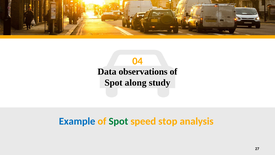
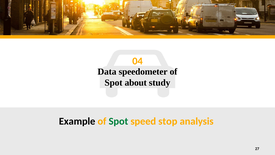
observations: observations -> speedometer (143, 72)
along: along -> about (136, 83)
Example colour: blue -> black (77, 121)
